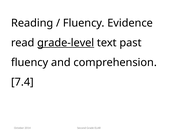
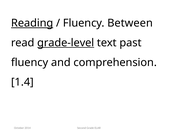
Reading underline: none -> present (32, 23)
Evidence: Evidence -> Between (130, 23)
7.4: 7.4 -> 1.4 (22, 82)
